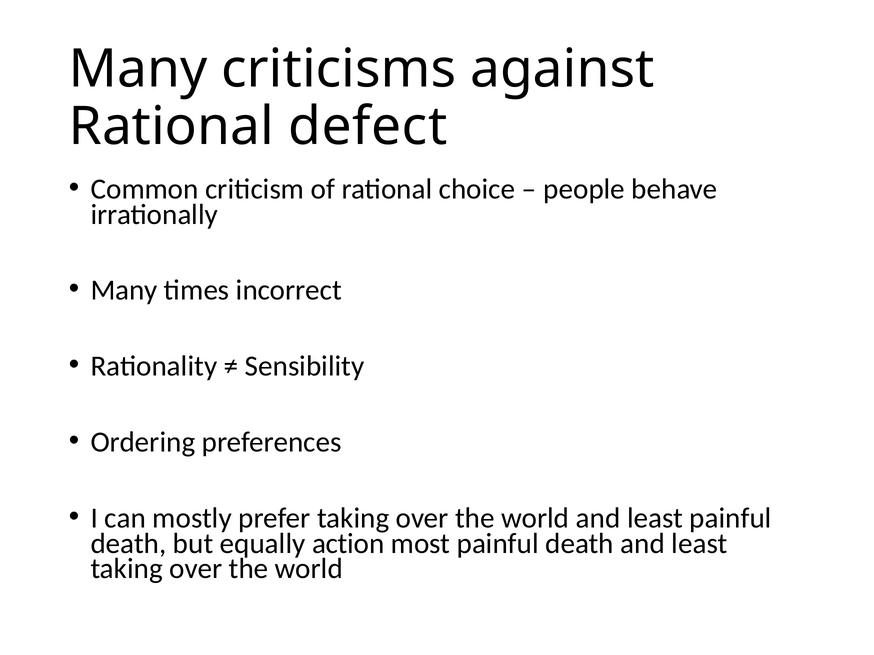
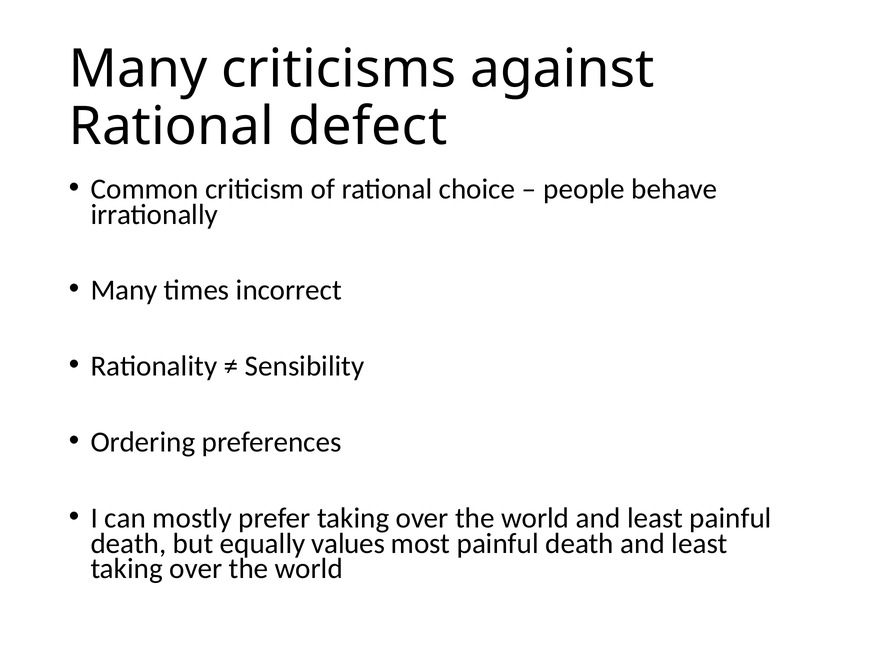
action: action -> values (348, 544)
